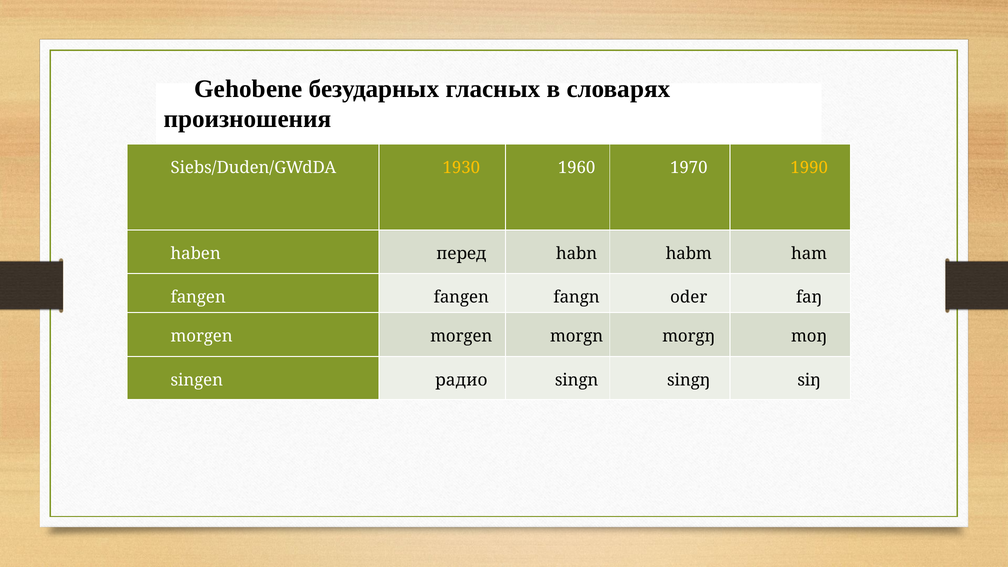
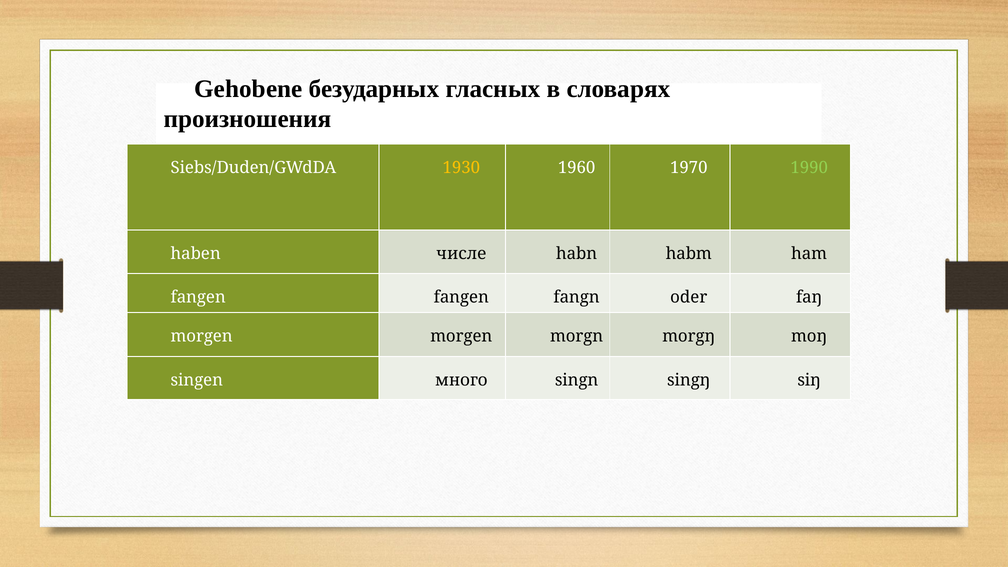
1990 colour: yellow -> light green (809, 168)
перед: перед -> числе (461, 254)
радио: радио -> много (461, 380)
